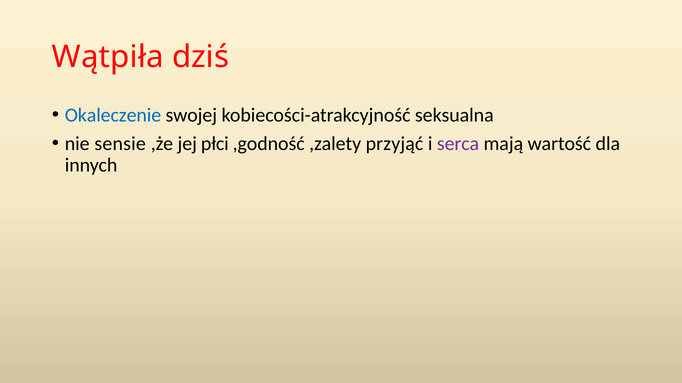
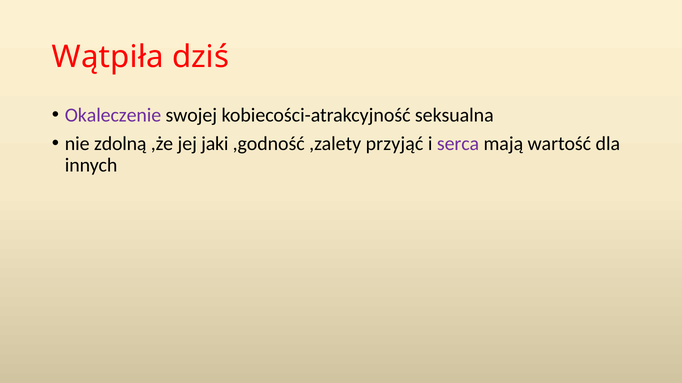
Okaleczenie colour: blue -> purple (113, 115)
sensie: sensie -> zdolną (120, 144)
płci: płci -> jaki (215, 144)
